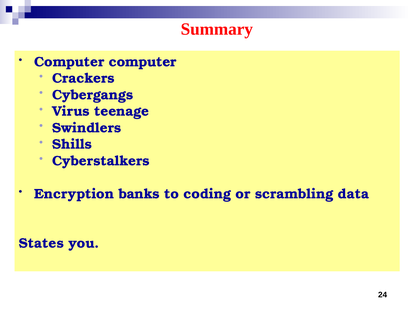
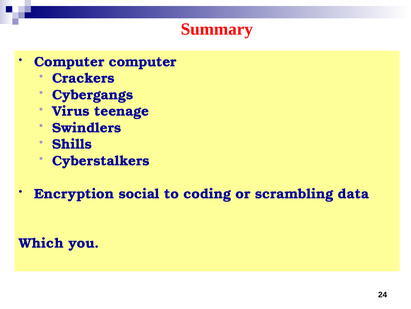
banks: banks -> social (139, 193)
States: States -> Which (41, 243)
